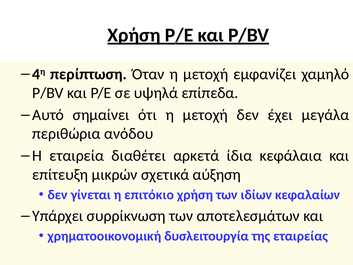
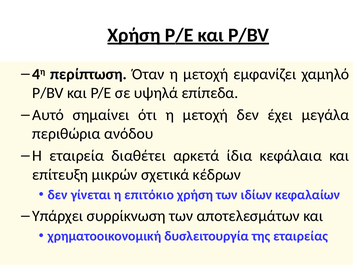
αύξηση: αύξηση -> κέδρων (217, 174)
